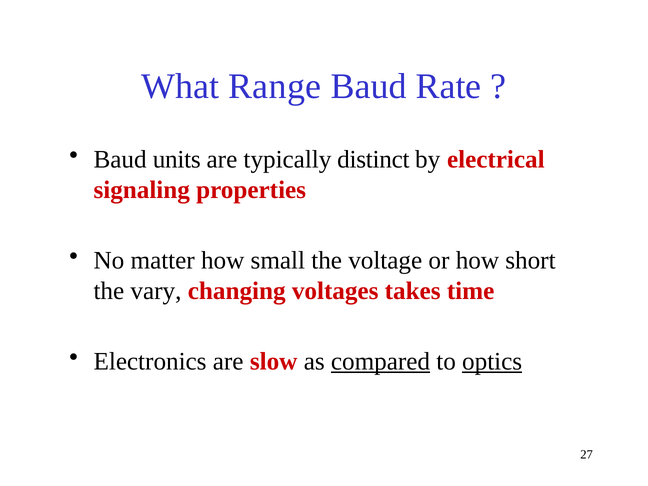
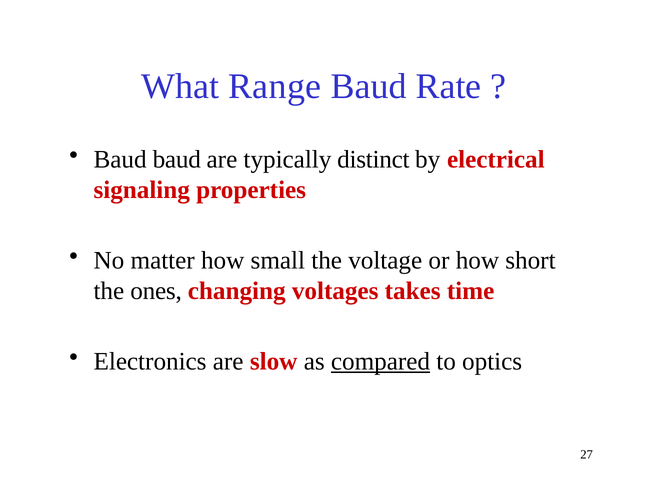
Baud units: units -> baud (177, 160)
vary: vary -> ones (156, 291)
optics underline: present -> none (492, 361)
